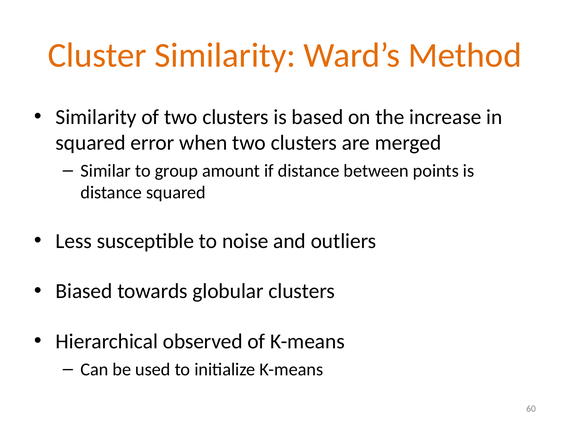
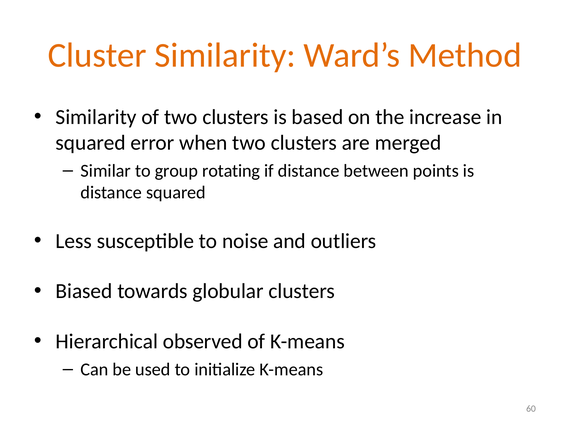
amount: amount -> rotating (231, 171)
